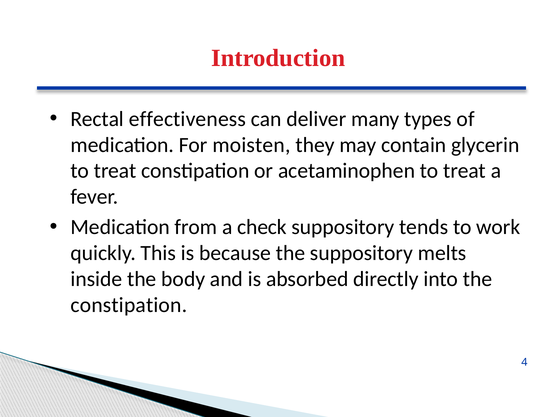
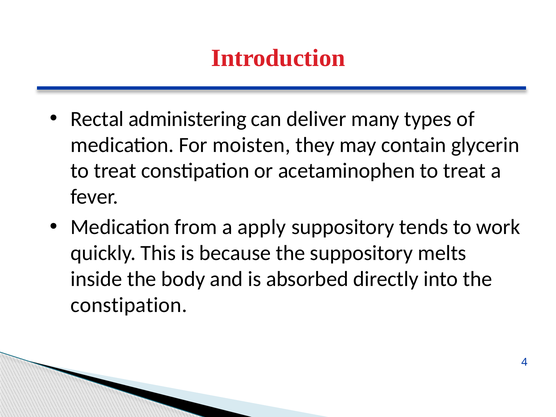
effectiveness: effectiveness -> administering (188, 119)
check: check -> apply (262, 227)
